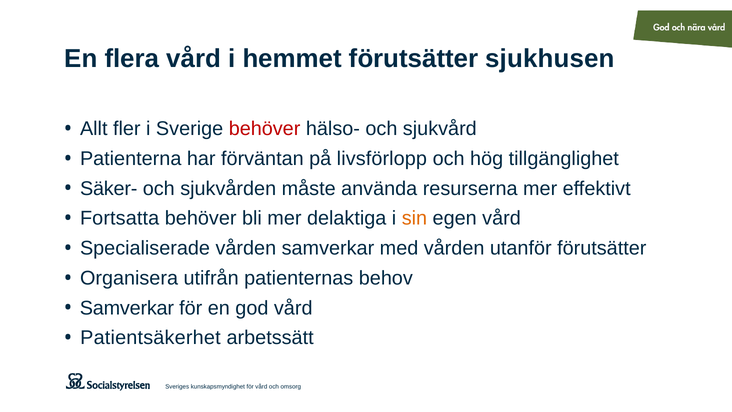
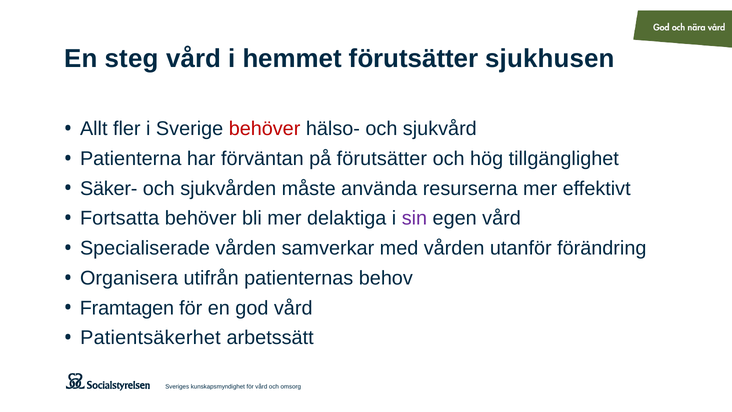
flera: flera -> steg (132, 59)
på livsförlopp: livsförlopp -> förutsätter (382, 158)
sin colour: orange -> purple (414, 218)
utanför förutsätter: förutsätter -> förändring (602, 248)
Samverkar: Samverkar -> Framtagen (127, 308)
